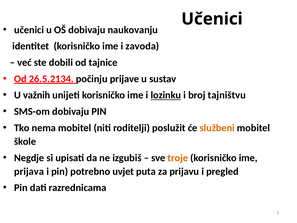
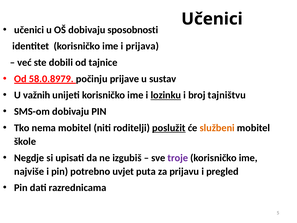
naukovanju: naukovanju -> sposobnosti (133, 30)
zavoda: zavoda -> prijava (142, 46)
26.5.2134: 26.5.2134 -> 58.0.8979 (51, 79)
poslužit underline: none -> present (169, 128)
troje colour: orange -> purple (178, 158)
prijava: prijava -> najviše (29, 171)
